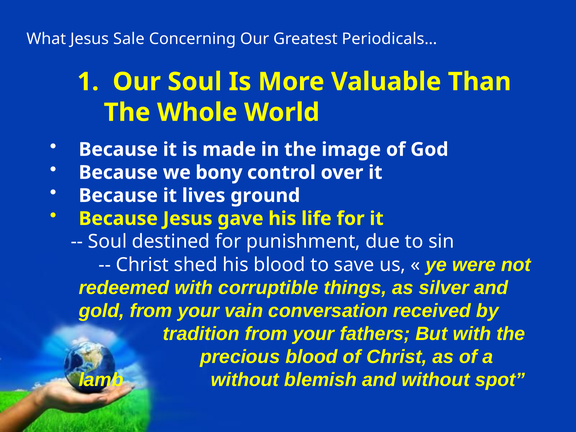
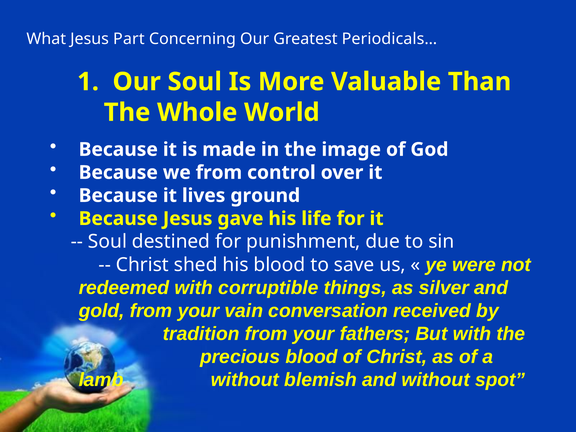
Sale: Sale -> Part (129, 39)
we bony: bony -> from (219, 173)
